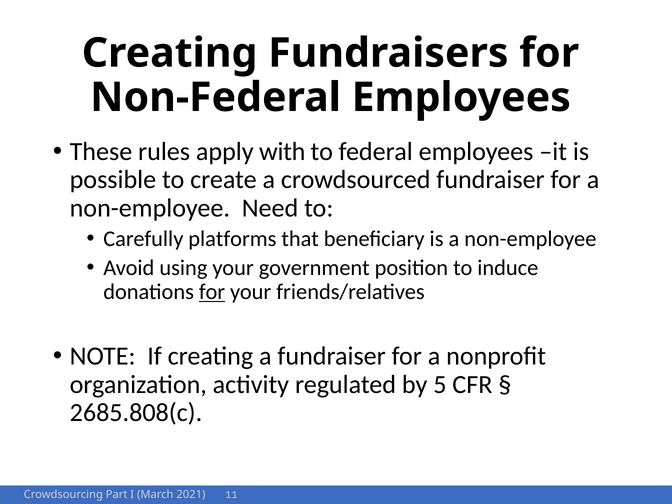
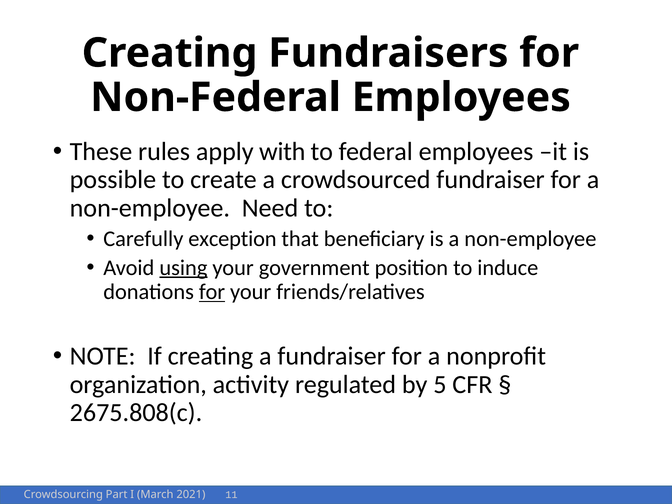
platforms: platforms -> exception (232, 239)
using underline: none -> present (183, 268)
2685.808(c: 2685.808(c -> 2675.808(c (136, 413)
